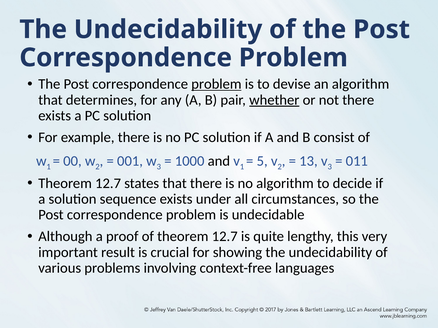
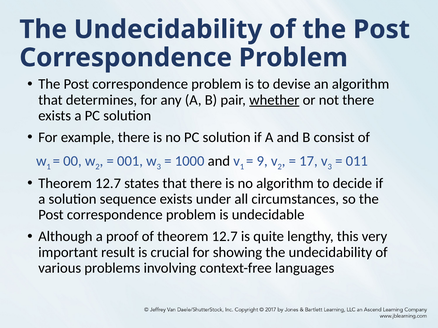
problem underline: present -> none (216, 84)
5: 5 -> 9 (262, 161)
13: 13 -> 17 (308, 161)
